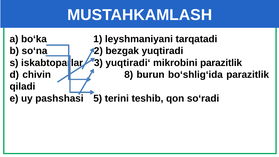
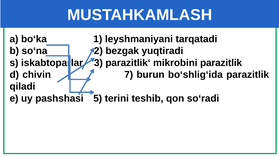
yuqtiradi‘: yuqtiradi‘ -> parazitlik‘ (128, 63)
8: 8 -> 7 (129, 75)
